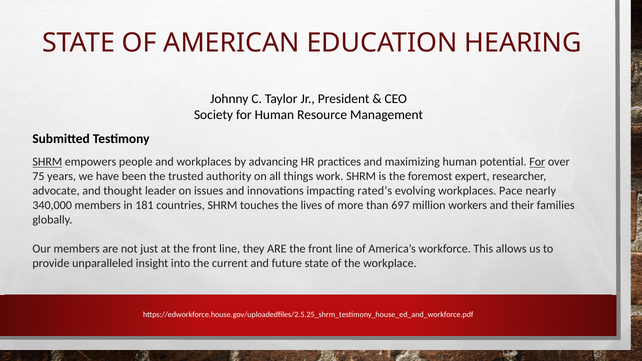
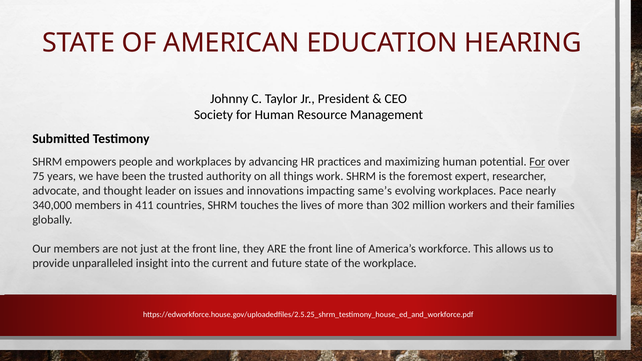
SHRM underline: present -> none (47, 162)
rated’s: rated’s -> same’s (375, 191)
181: 181 -> 411 (144, 205)
697: 697 -> 302 (400, 205)
